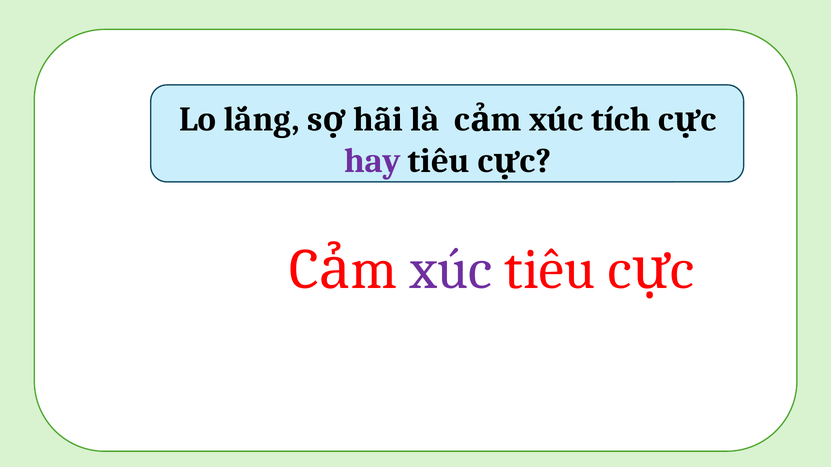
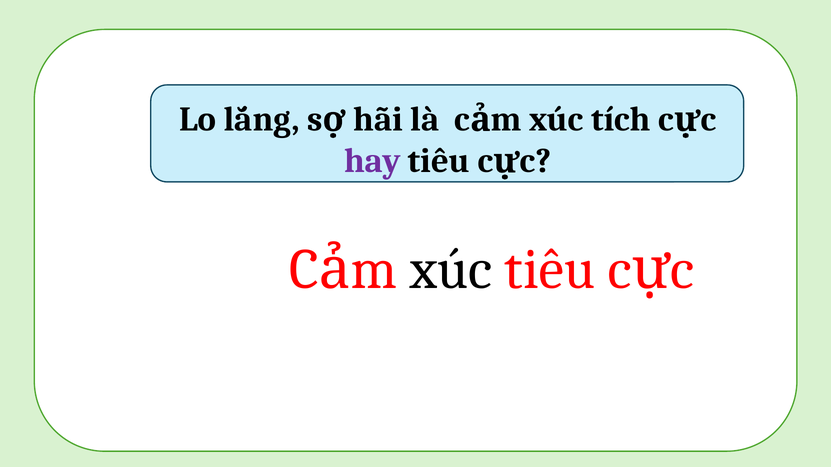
xúc colour: purple -> black (451, 270)
